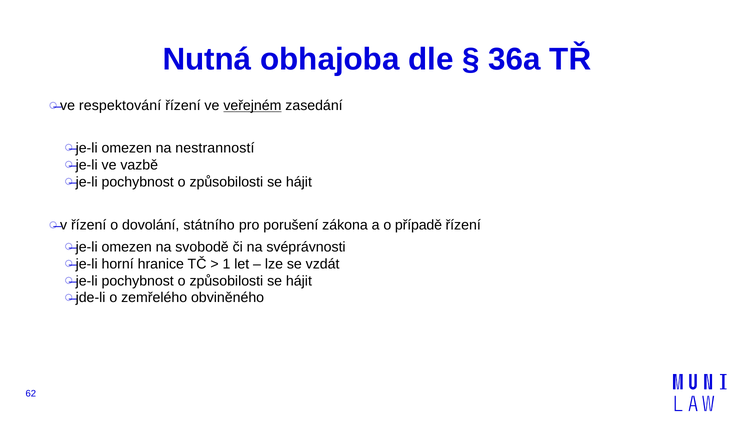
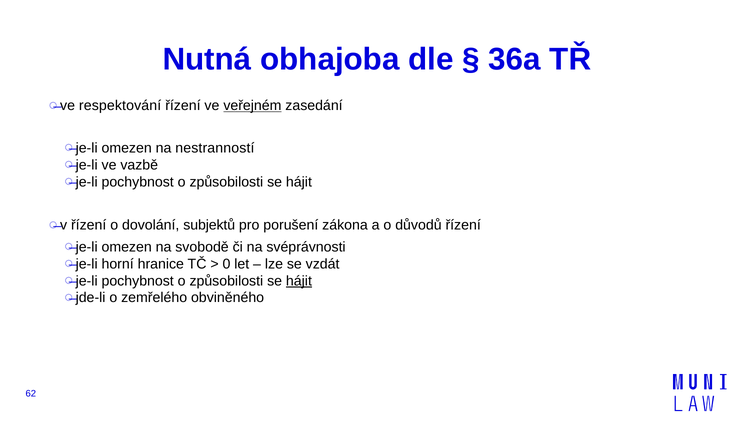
státního: státního -> subjektů (209, 225)
případě: případě -> důvodů (418, 225)
1: 1 -> 0 (226, 264)
hájit underline: none -> present (299, 281)
